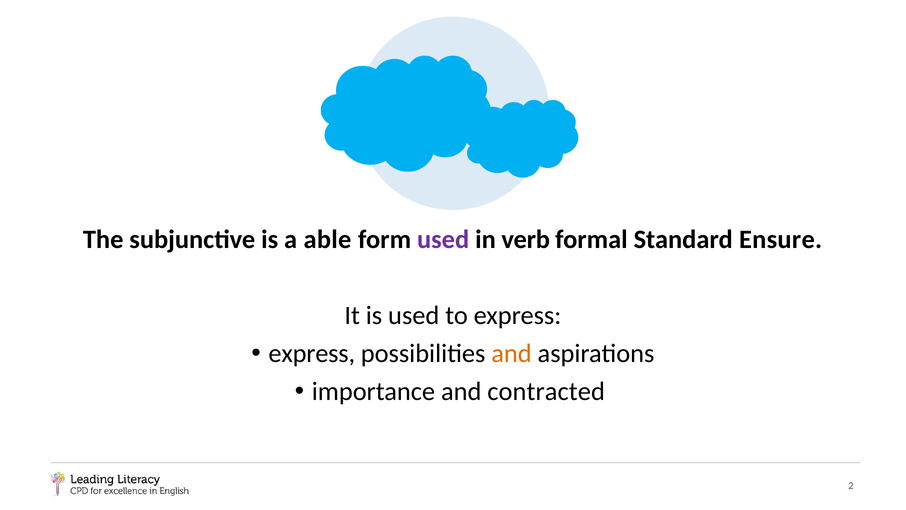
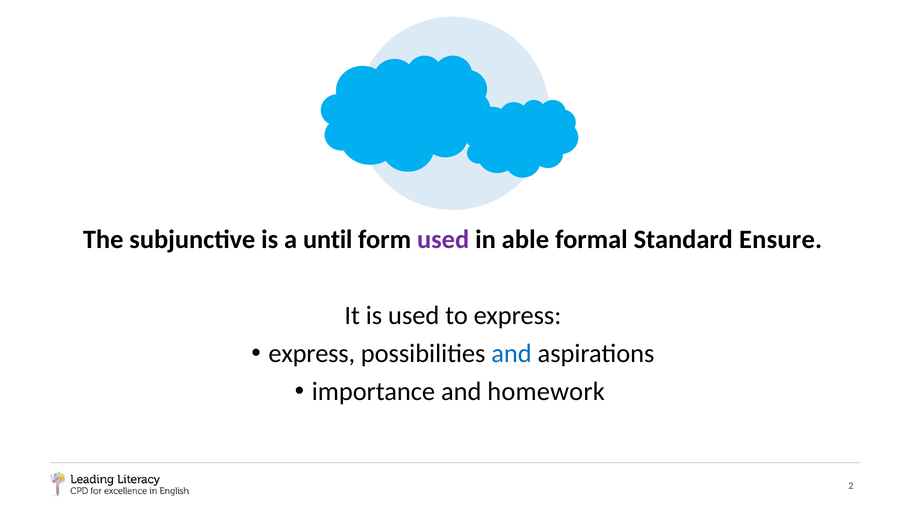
able: able -> until (328, 239)
verb: verb -> able (525, 239)
and colour: orange -> blue (512, 353)
contracted: contracted -> homework (546, 391)
